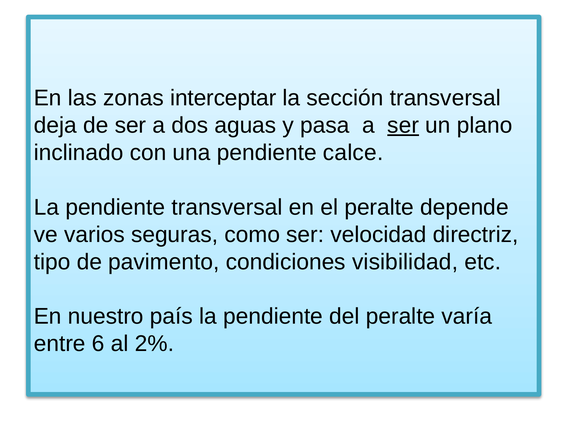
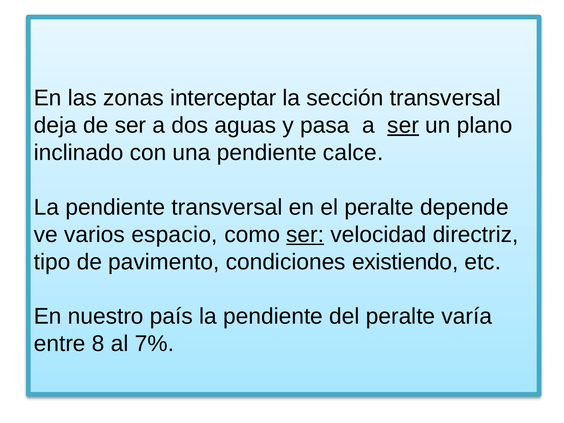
seguras: seguras -> espacio (174, 235)
ser underline: none -> present (305, 235)
visibilidad: visibilidad -> existiendo (405, 262)
6: 6 -> 8 (98, 344)
2%: 2% -> 7% (154, 344)
